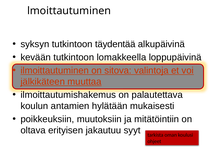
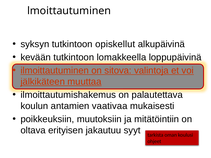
täydentää: täydentää -> opiskellut (115, 44)
hylätään: hylätään -> vaativaa (110, 106)
